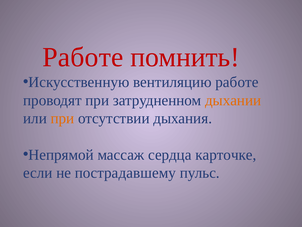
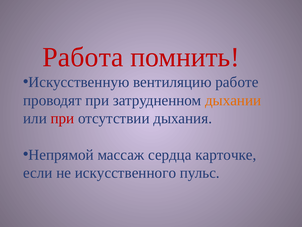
Работе: Работе -> Работа (83, 57)
при colour: orange -> red (62, 118)
пострадавшему: пострадавшему -> искусственного (125, 173)
